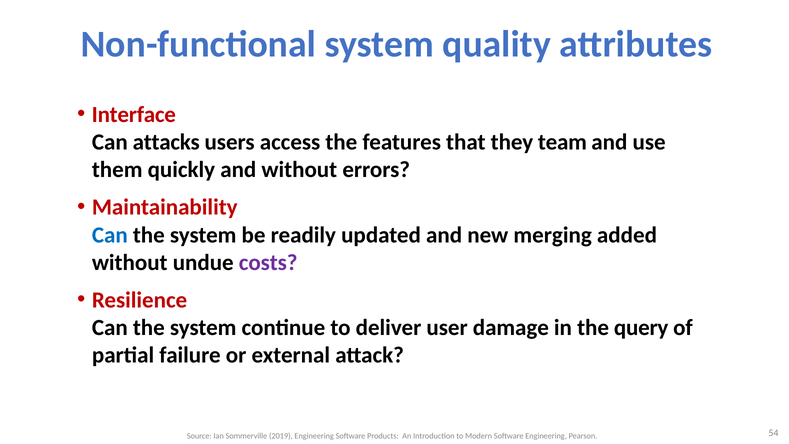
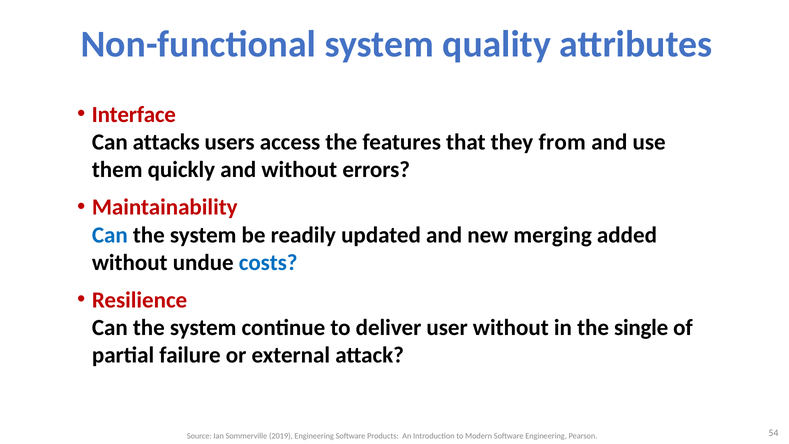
team: team -> from (562, 142)
costs colour: purple -> blue (268, 262)
user damage: damage -> without (511, 328)
query: query -> single (641, 328)
